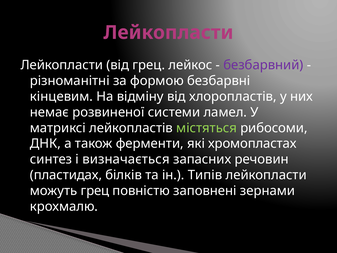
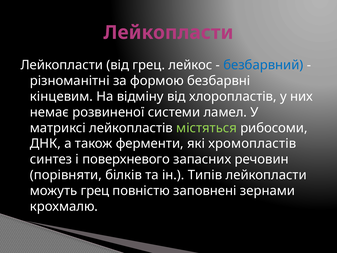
безбарвний colour: purple -> blue (263, 65)
хромопластах: хромопластах -> хромопластів (252, 143)
визначається: визначається -> поверхневого (126, 159)
пластидах: пластидах -> порівняти (66, 175)
